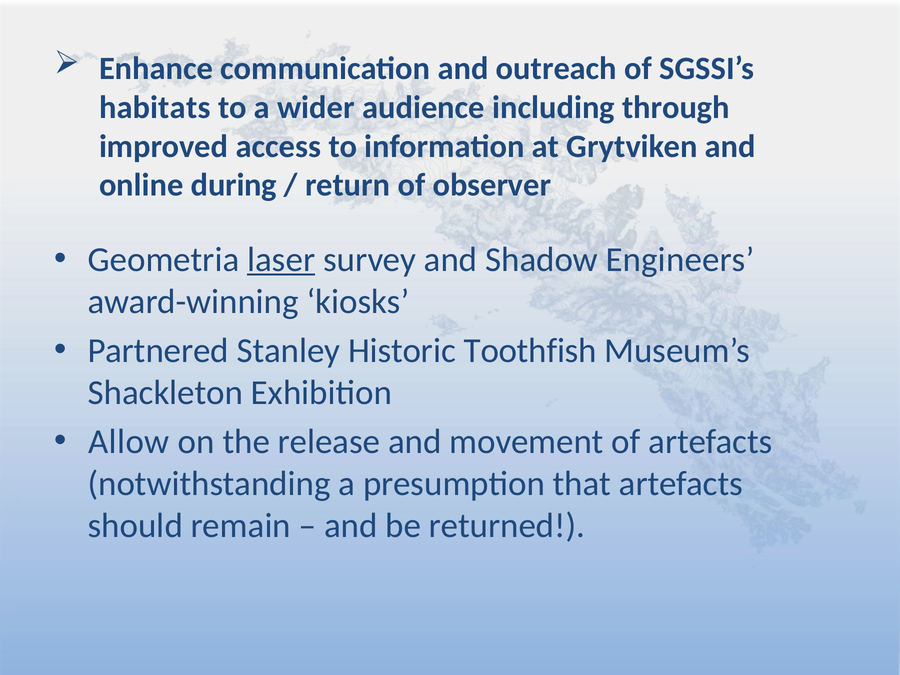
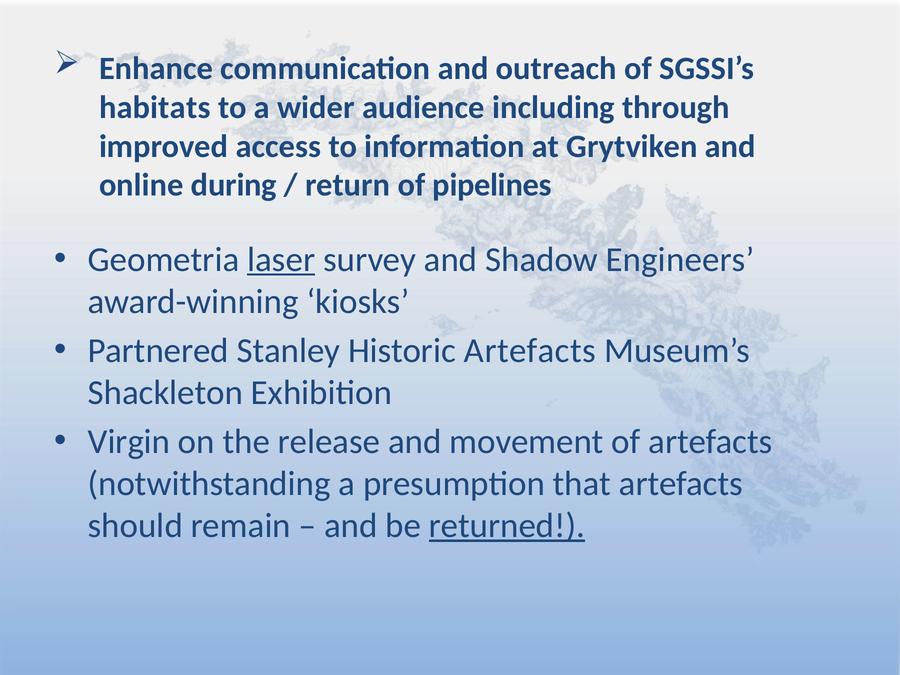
observer: observer -> pipelines (492, 185)
Historic Toothfish: Toothfish -> Artefacts (530, 351)
Allow: Allow -> Virgin (129, 442)
returned underline: none -> present (507, 526)
